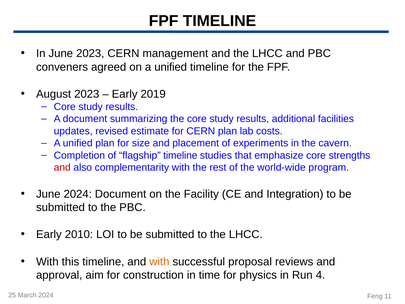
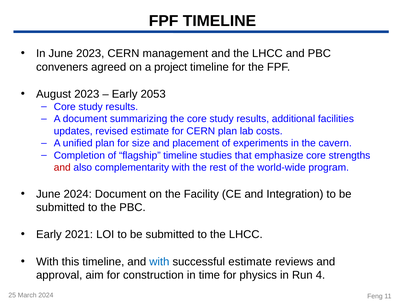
on a unified: unified -> project (171, 67)
2019: 2019 -> 2053 (153, 94)
2010: 2010 -> 2021 (79, 234)
with colour: orange -> blue (159, 261)
successful proposal: proposal -> estimate (250, 261)
